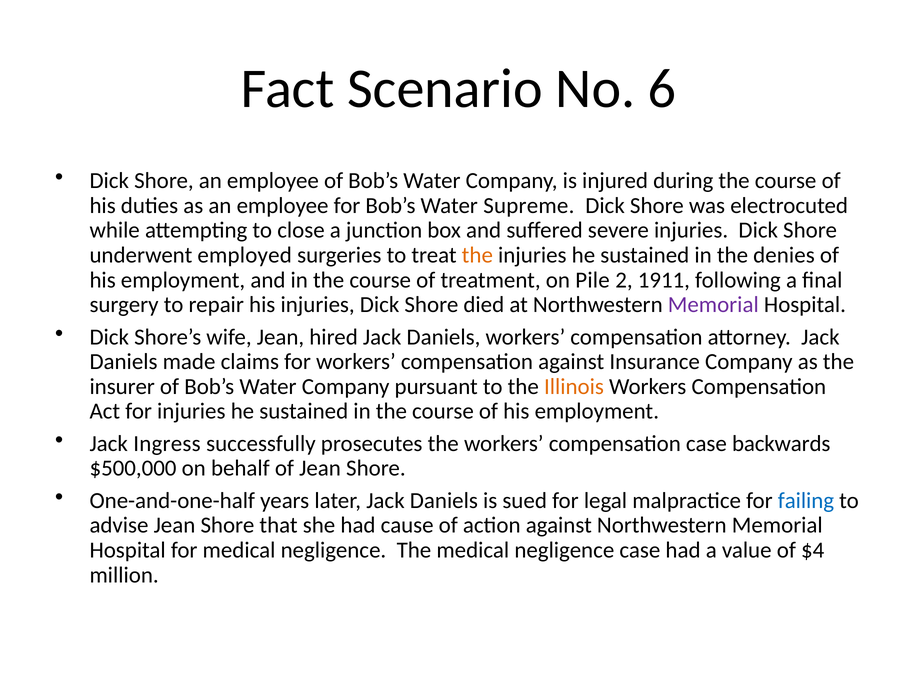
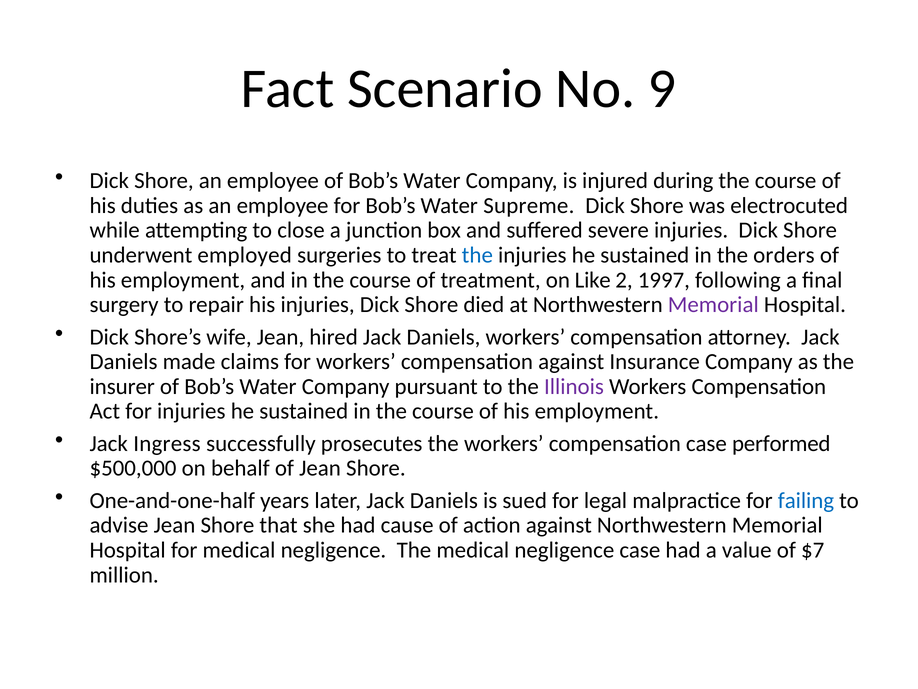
6: 6 -> 9 (662, 89)
the colour: orange -> blue (477, 255)
denies: denies -> orders (784, 255)
Pile: Pile -> Like (593, 280)
1911: 1911 -> 1997 (664, 280)
Illinois colour: orange -> purple (574, 386)
backwards: backwards -> performed (781, 443)
$4: $4 -> $7 (813, 550)
